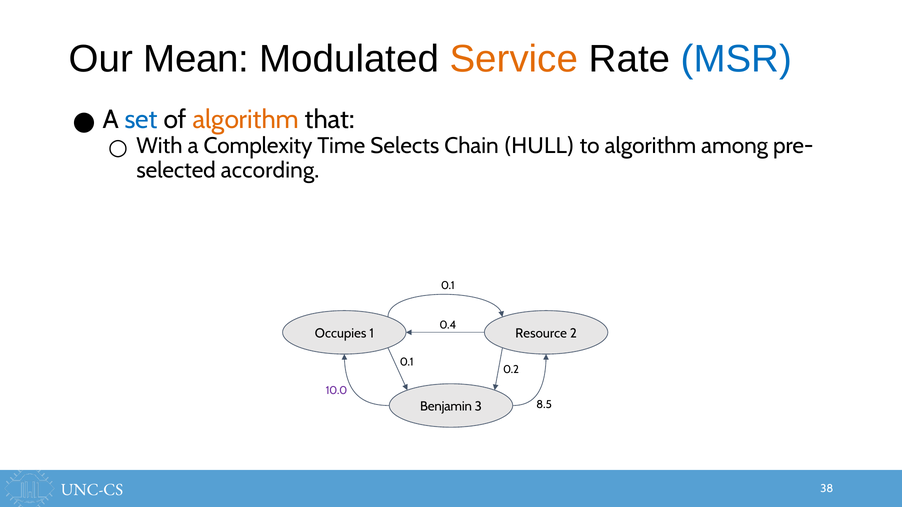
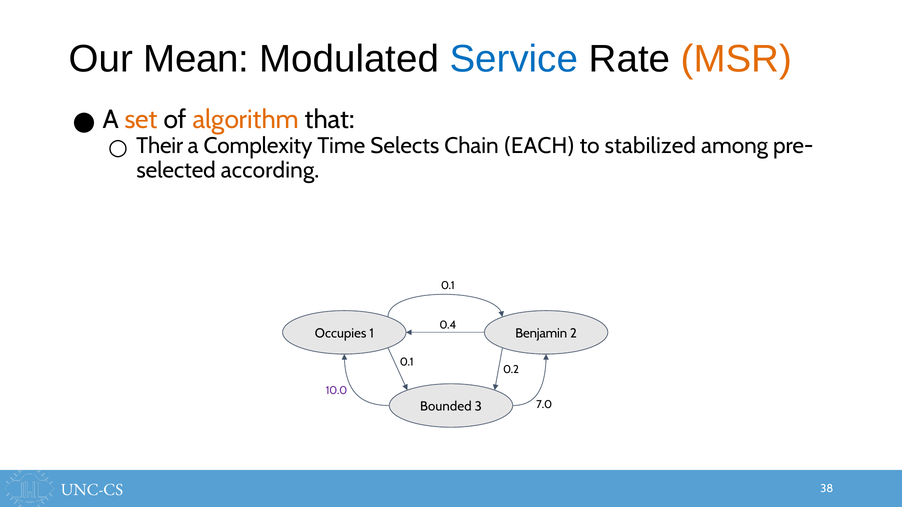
Service colour: orange -> blue (514, 59)
MSR colour: blue -> orange (736, 59)
set colour: blue -> orange (141, 120)
With: With -> Their (160, 146)
HULL: HULL -> EACH (539, 146)
to algorithm: algorithm -> stabilized (650, 146)
Resource: Resource -> Benjamin (541, 333)
8.5: 8.5 -> 7.0 (544, 405)
Benjamin: Benjamin -> Bounded (446, 407)
